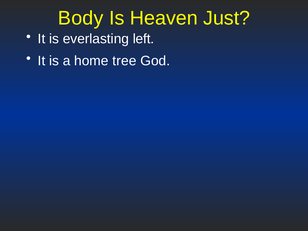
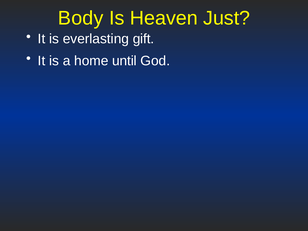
left: left -> gift (144, 39)
tree: tree -> until (125, 61)
